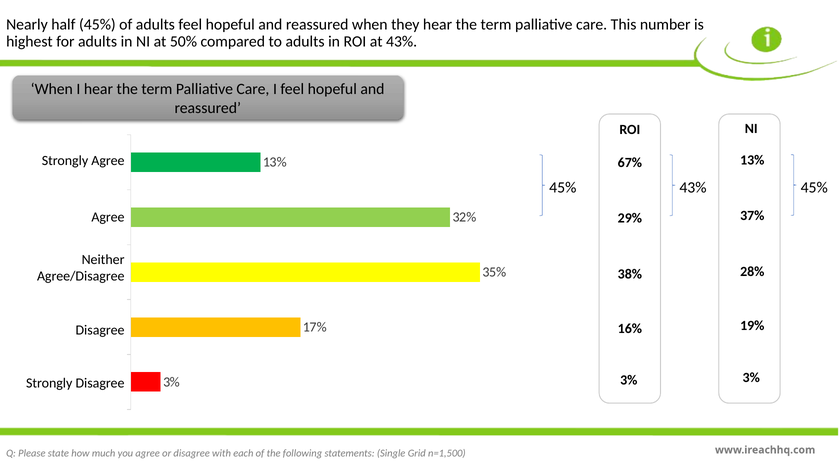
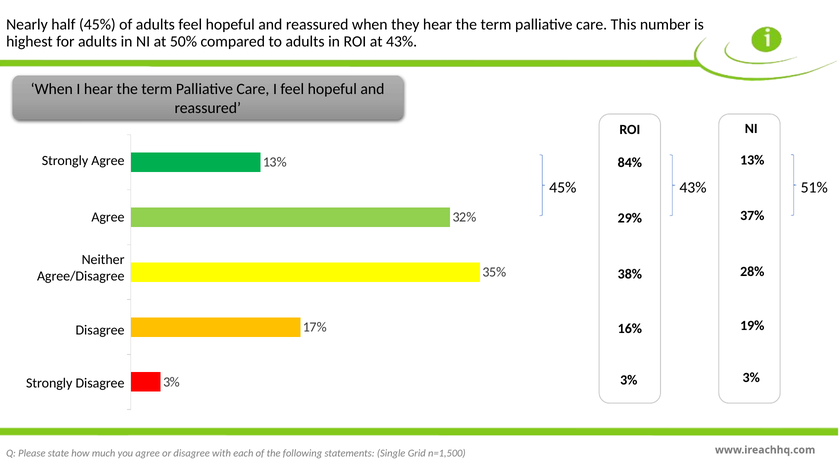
67%: 67% -> 84% (630, 163)
43% 45%: 45% -> 51% (814, 187)
